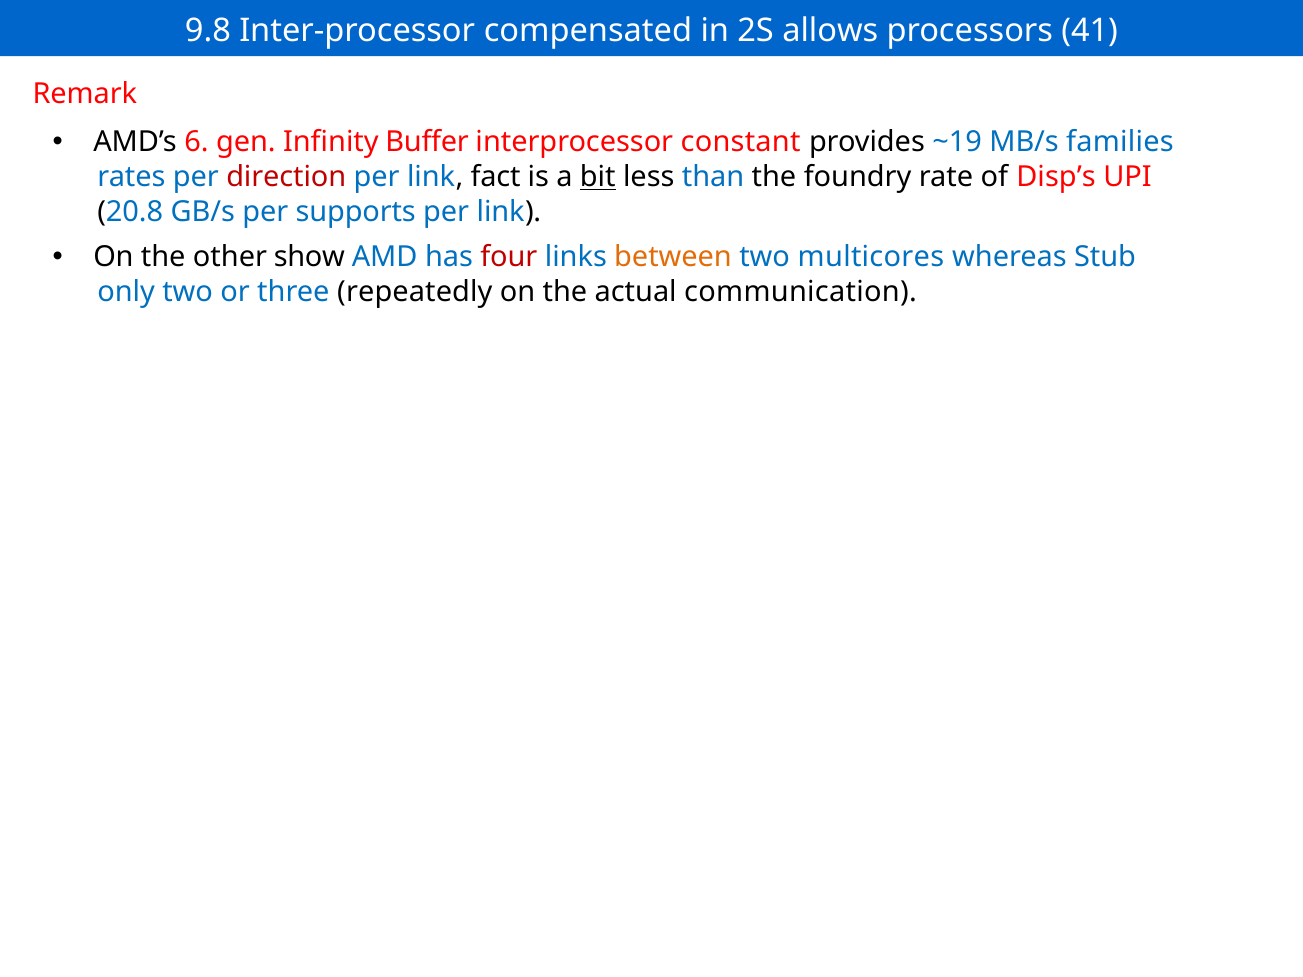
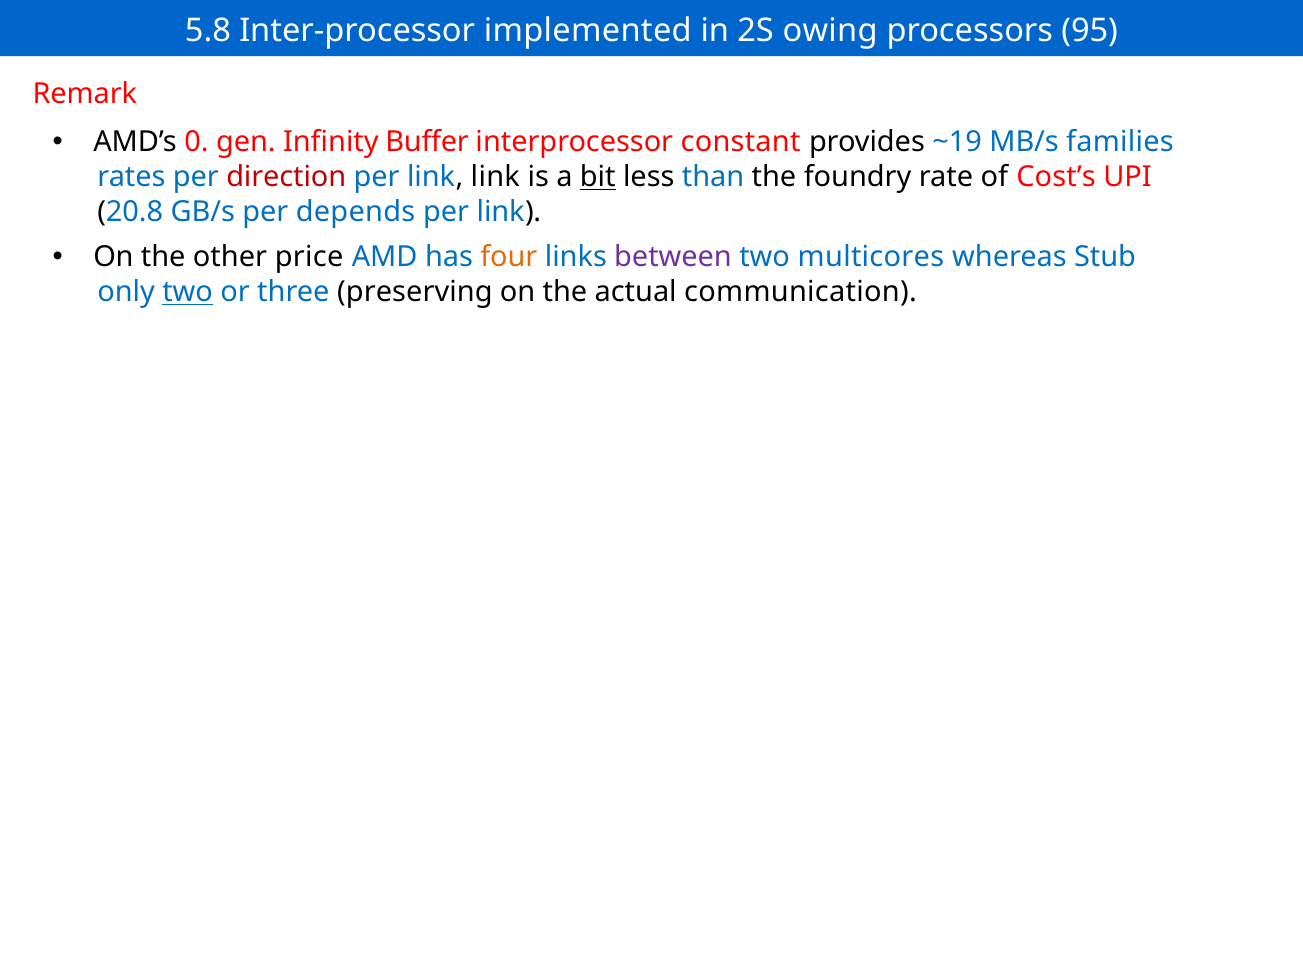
9.8: 9.8 -> 5.8 (208, 30)
compensated: compensated -> implemented (588, 30)
allows: allows -> owing (830, 30)
41: 41 -> 95 (1090, 30)
6: 6 -> 0 (197, 142)
link fact: fact -> link (495, 177)
Disp’s: Disp’s -> Cost’s (1056, 177)
supports: supports -> depends (356, 212)
show: show -> price (309, 257)
four colour: red -> orange (509, 257)
between colour: orange -> purple (673, 257)
two underline: none -> present (188, 292)
repeatedly: repeatedly -> preserving (415, 292)
